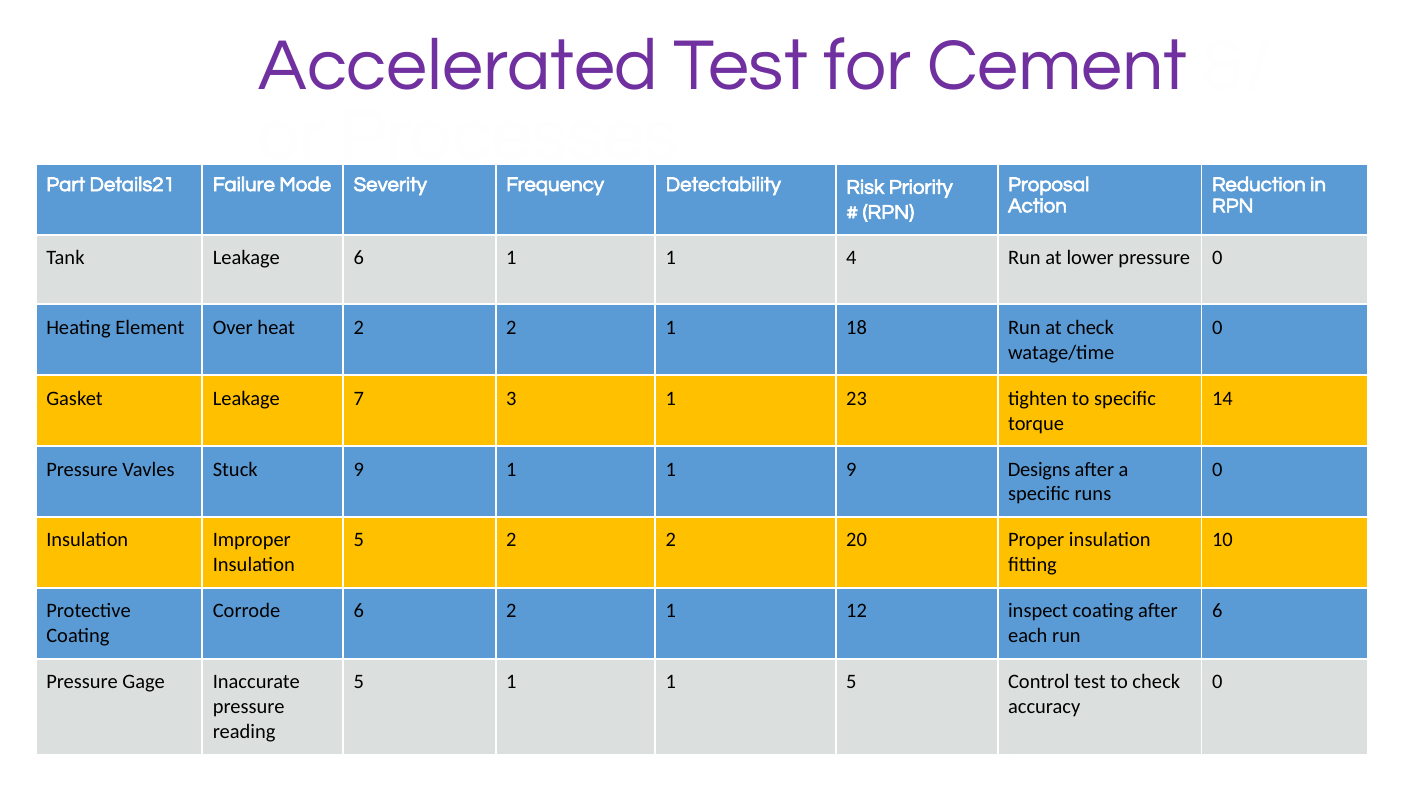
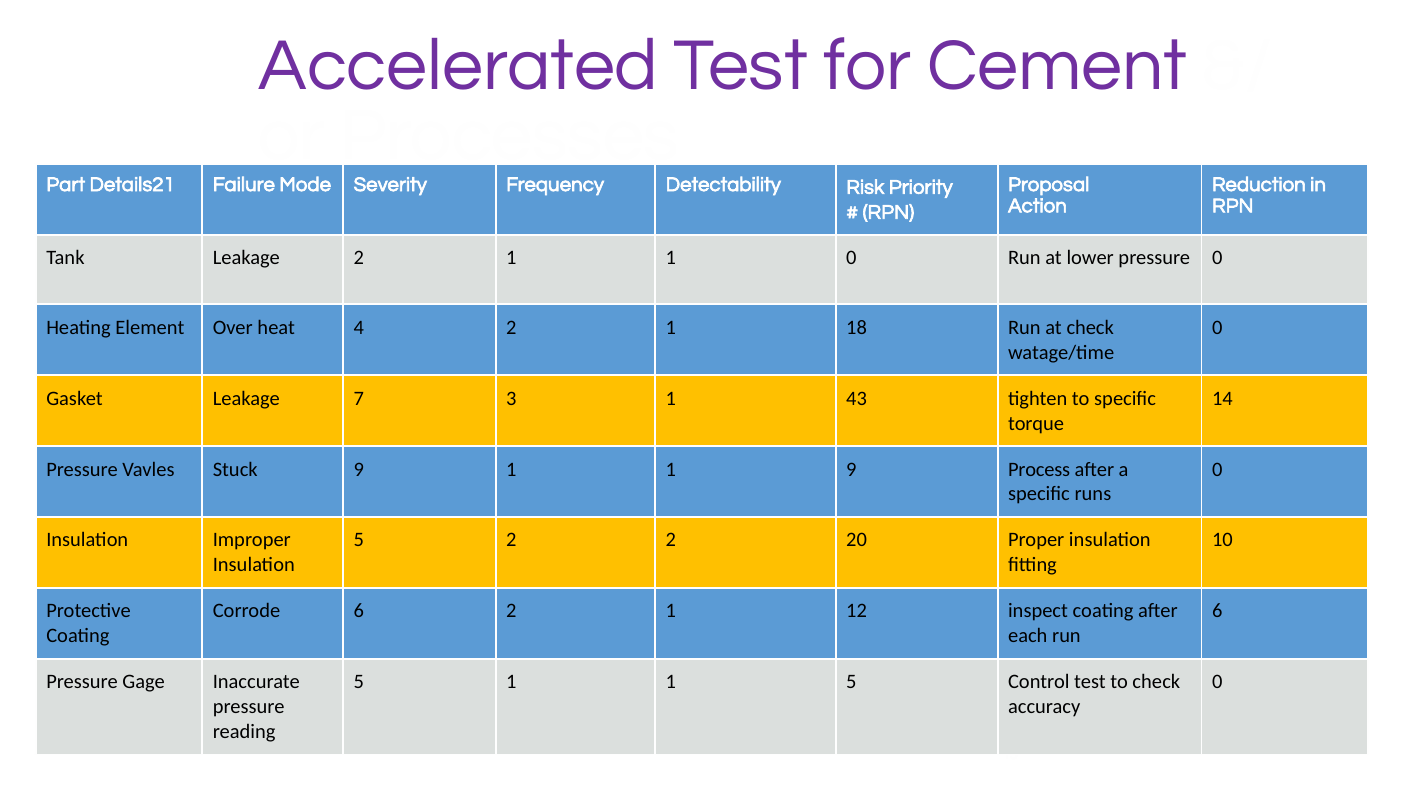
Leakage 6: 6 -> 2 (359, 258)
1 4: 4 -> 0 (851, 258)
heat 2: 2 -> 4 (359, 327)
23: 23 -> 43 (857, 398)
Designs: Designs -> Process (1039, 469)
